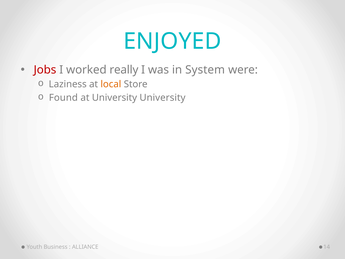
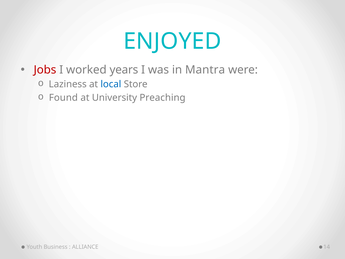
really: really -> years (124, 70)
System: System -> Mantra (205, 70)
local colour: orange -> blue (111, 84)
University University: University -> Preaching (163, 98)
